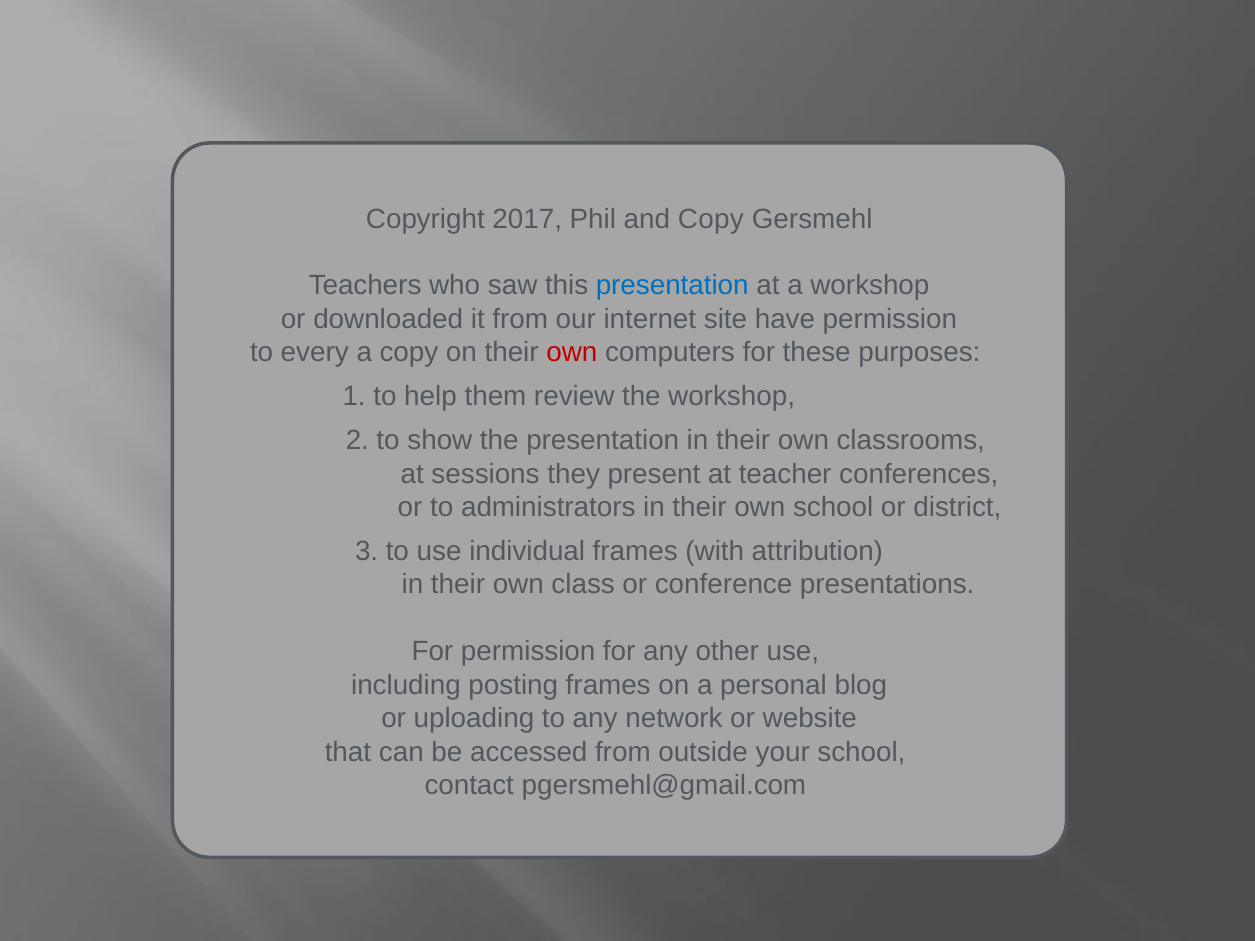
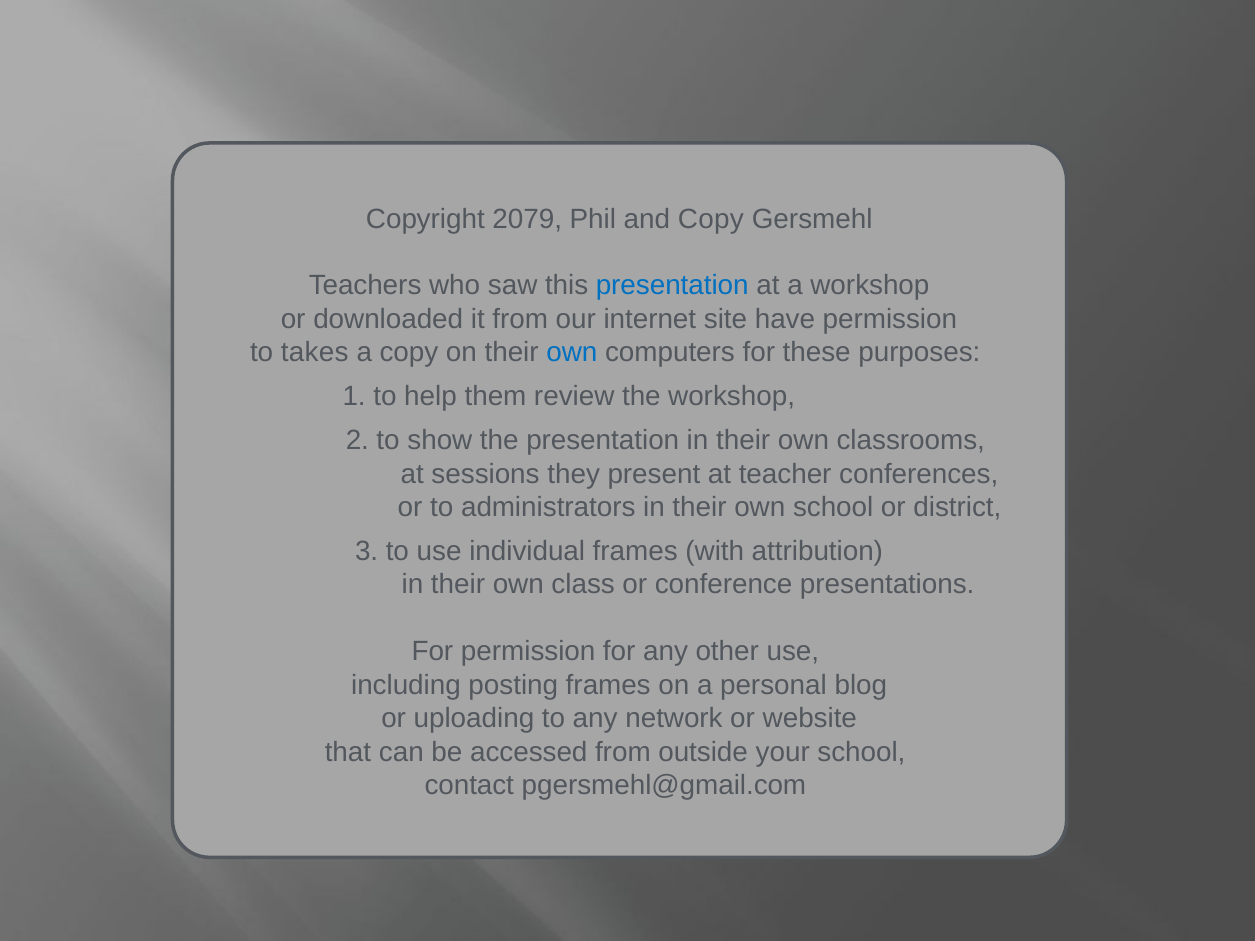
2017: 2017 -> 2079 (527, 219)
every: every -> takes (315, 353)
own colour: red -> blue (572, 353)
